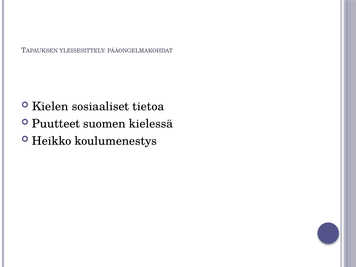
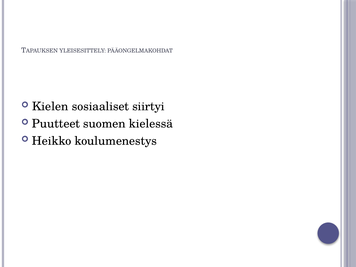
tietoa: tietoa -> siirtyi (148, 106)
